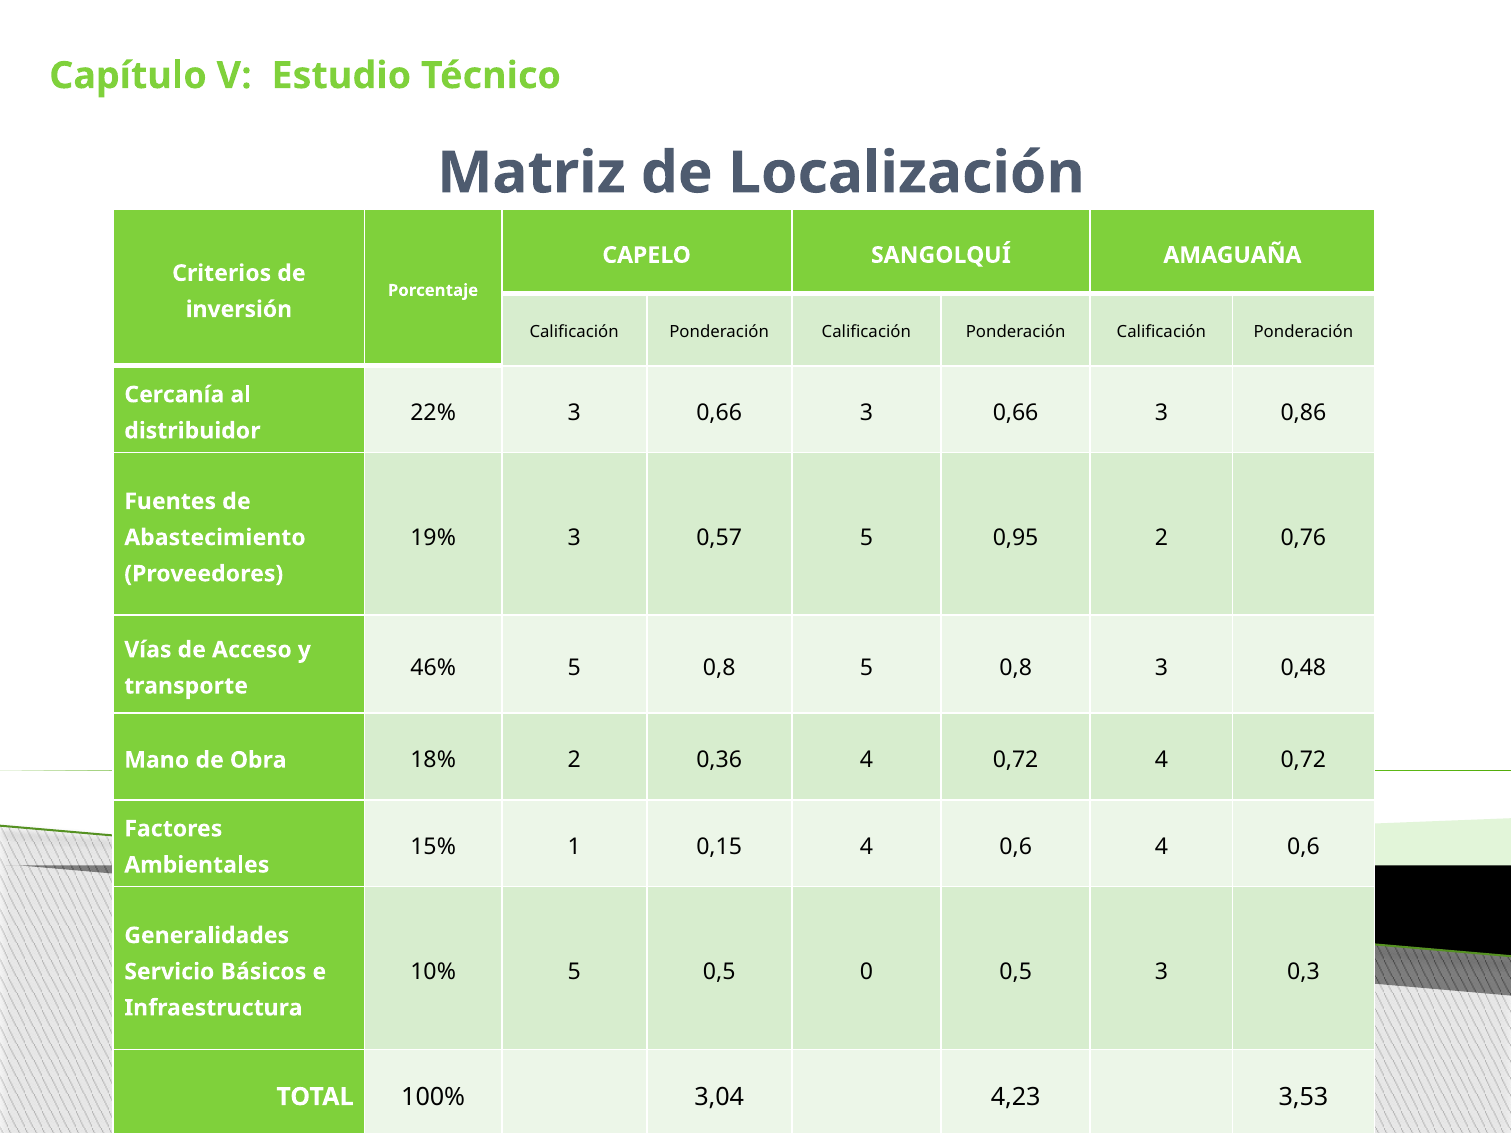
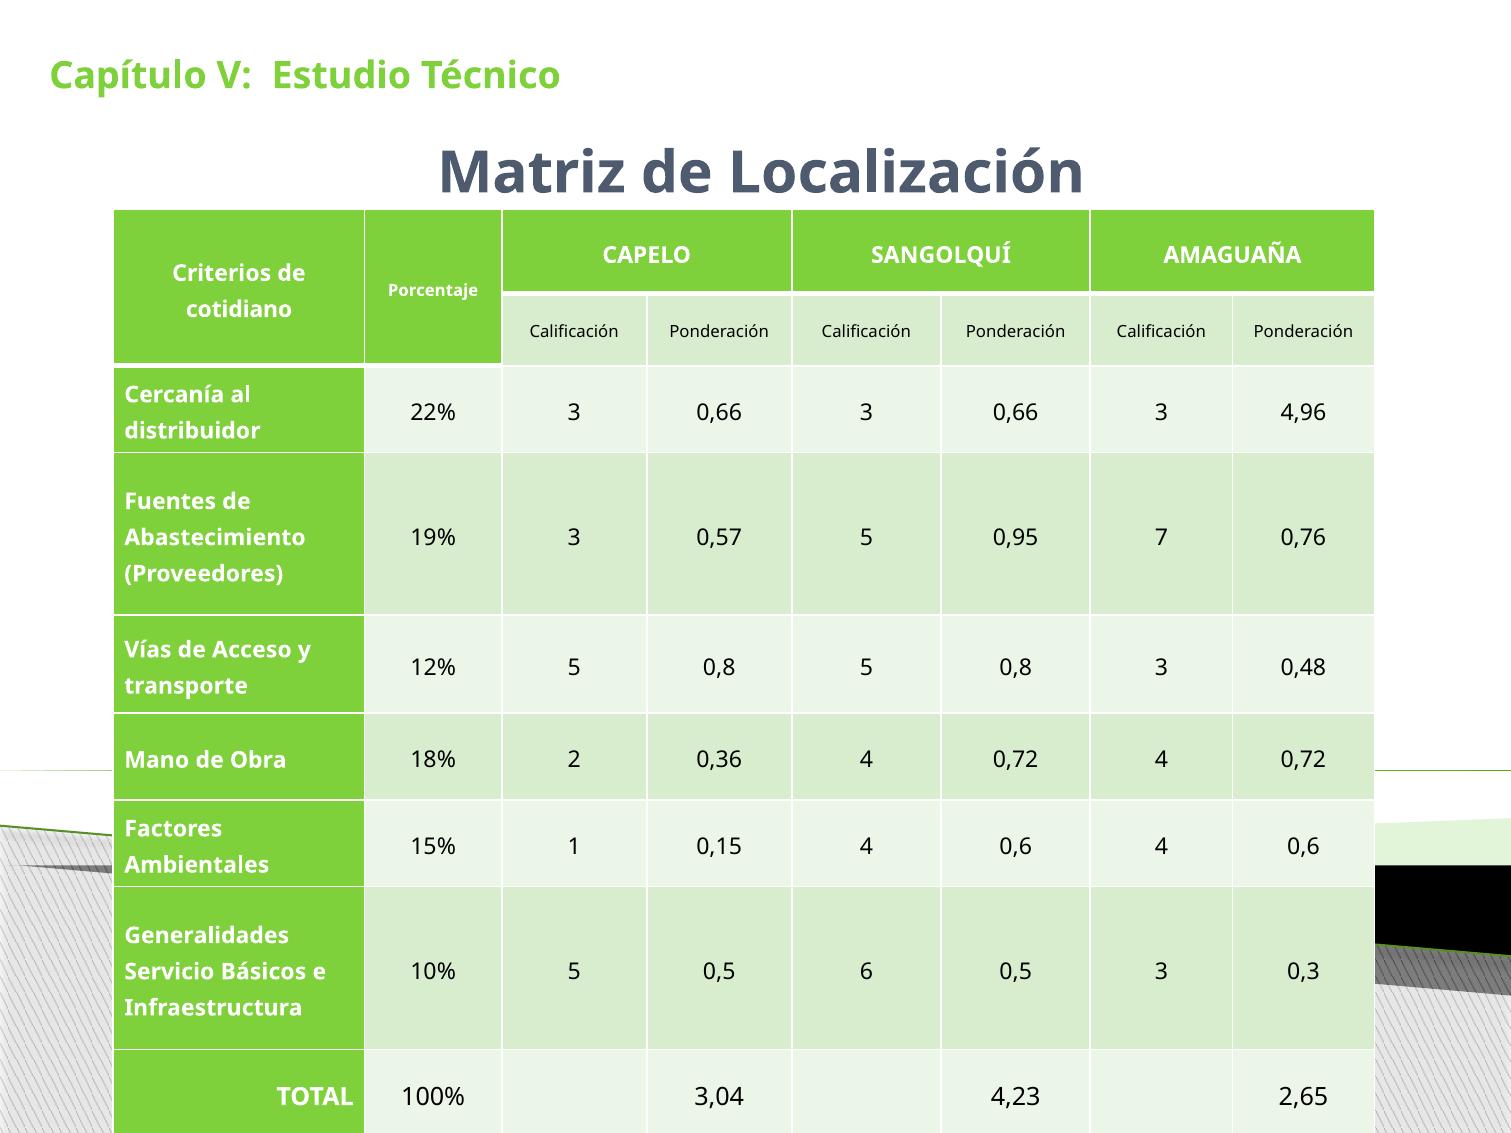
inversión: inversión -> cotidiano (239, 309)
0,86: 0,86 -> 4,96 (1303, 413)
0,95 2: 2 -> 7 (1161, 538)
46%: 46% -> 12% (433, 668)
0: 0 -> 6 (866, 972)
3,53: 3,53 -> 2,65 (1303, 1097)
